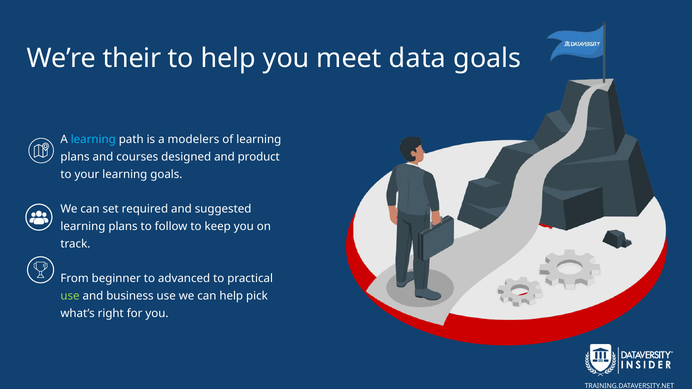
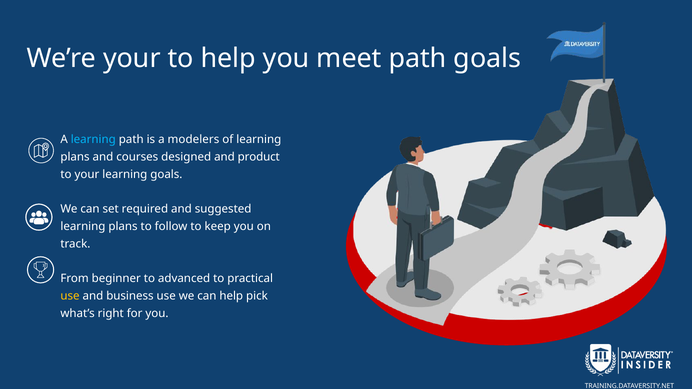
We’re their: their -> your (132, 58)
meet data: data -> path (418, 58)
use colour: light green -> yellow (70, 296)
